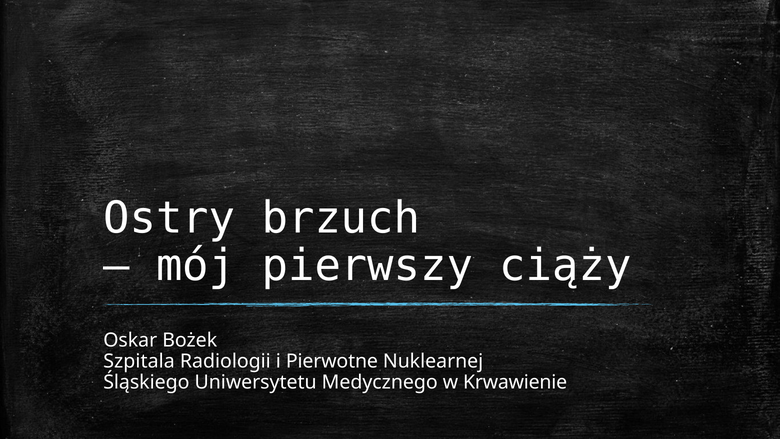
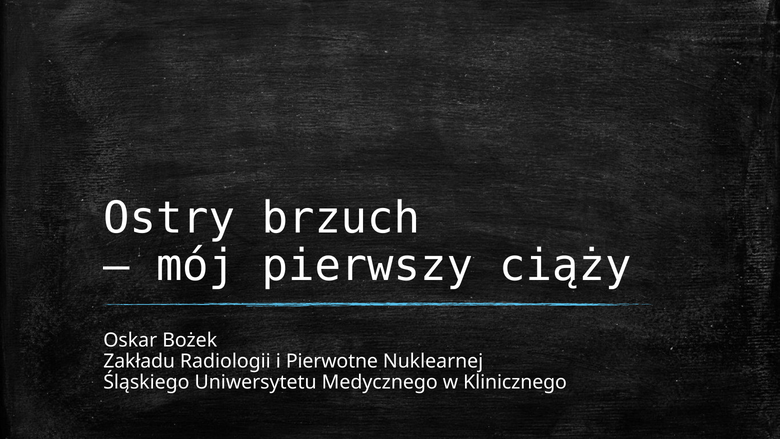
Szpitala: Szpitala -> Zakładu (139, 361)
Krwawienie: Krwawienie -> Klinicznego (515, 382)
